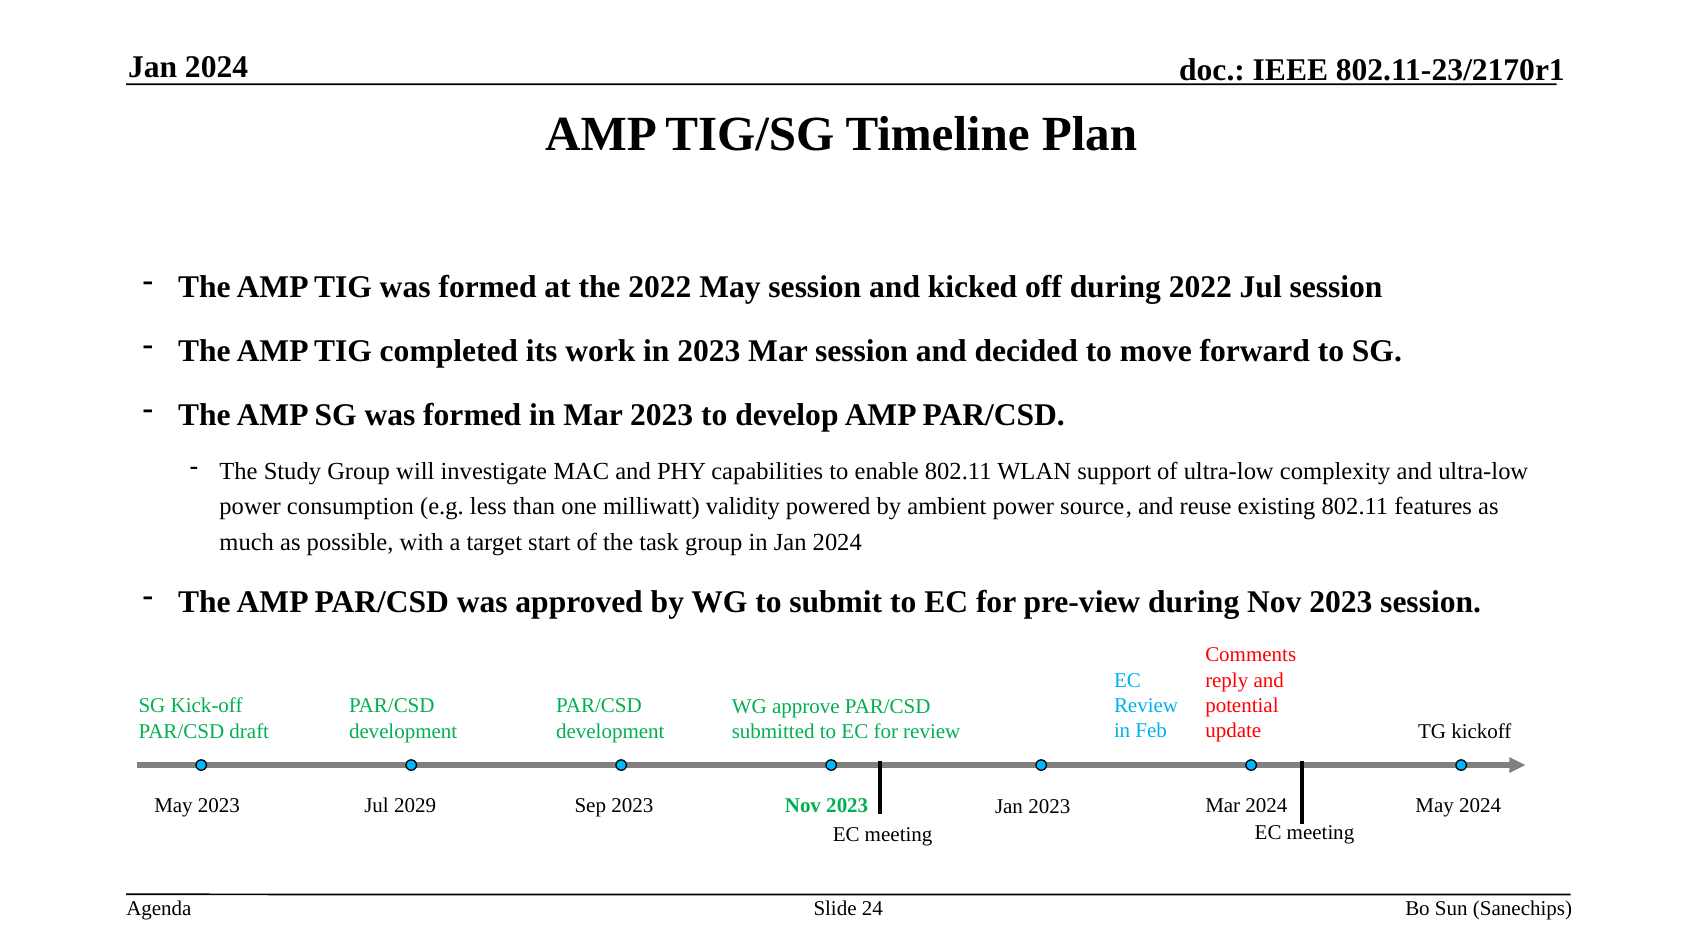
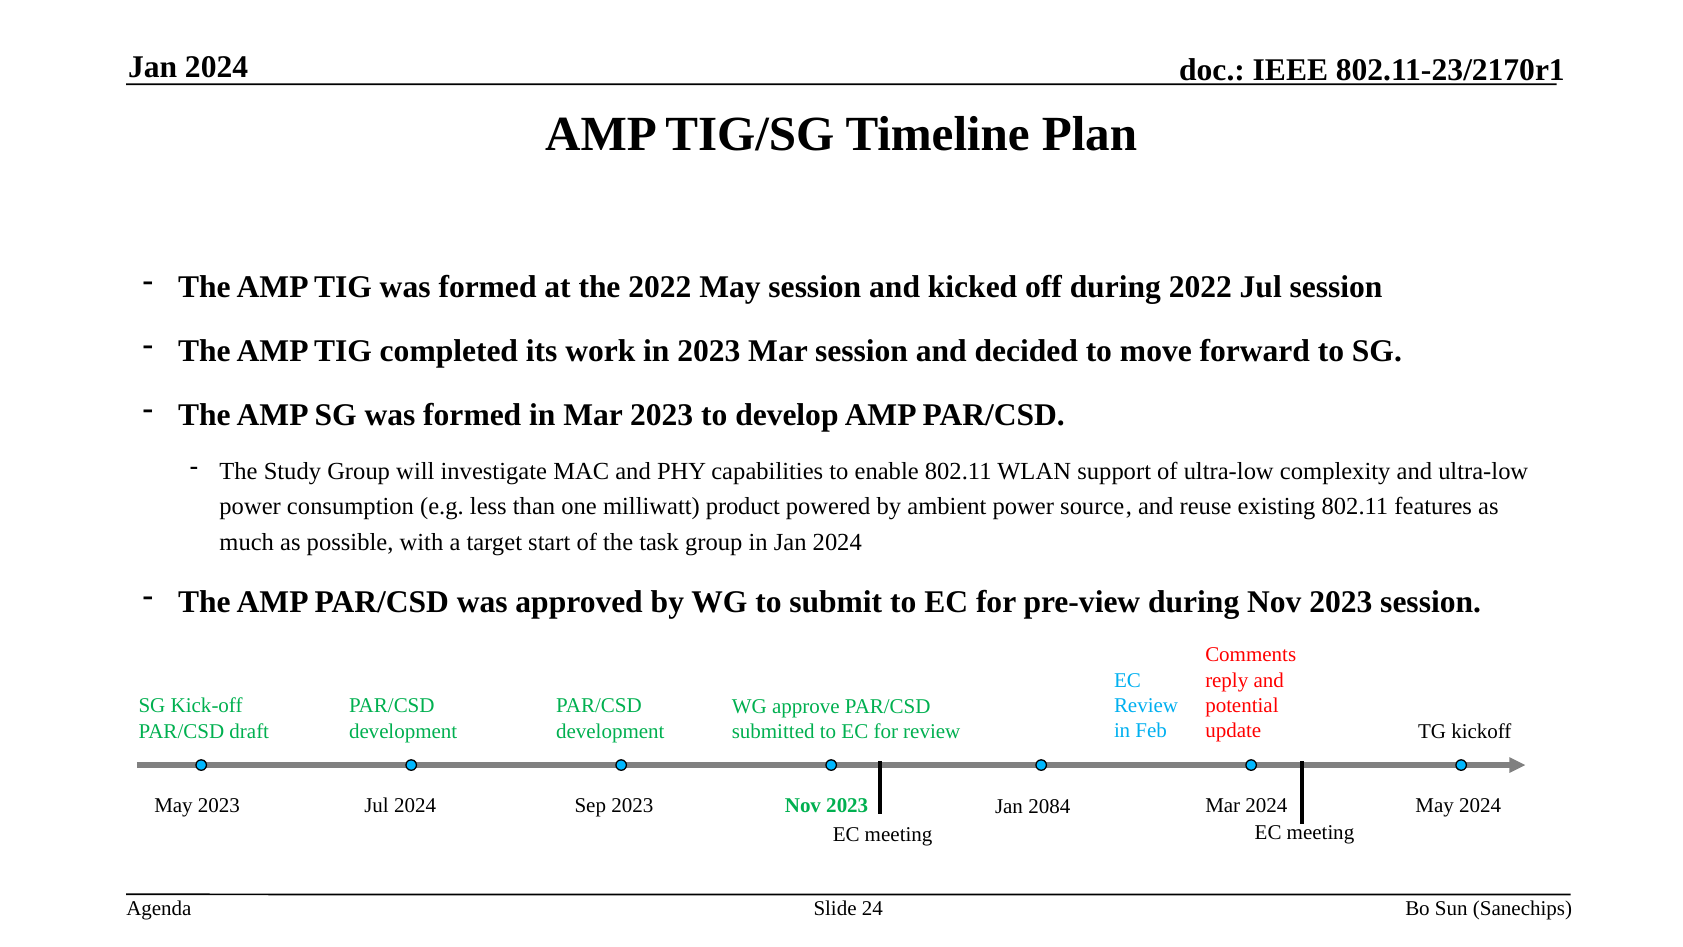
validity: validity -> product (743, 507)
Jul 2029: 2029 -> 2024 (415, 806)
Jan 2023: 2023 -> 2084 (1049, 806)
